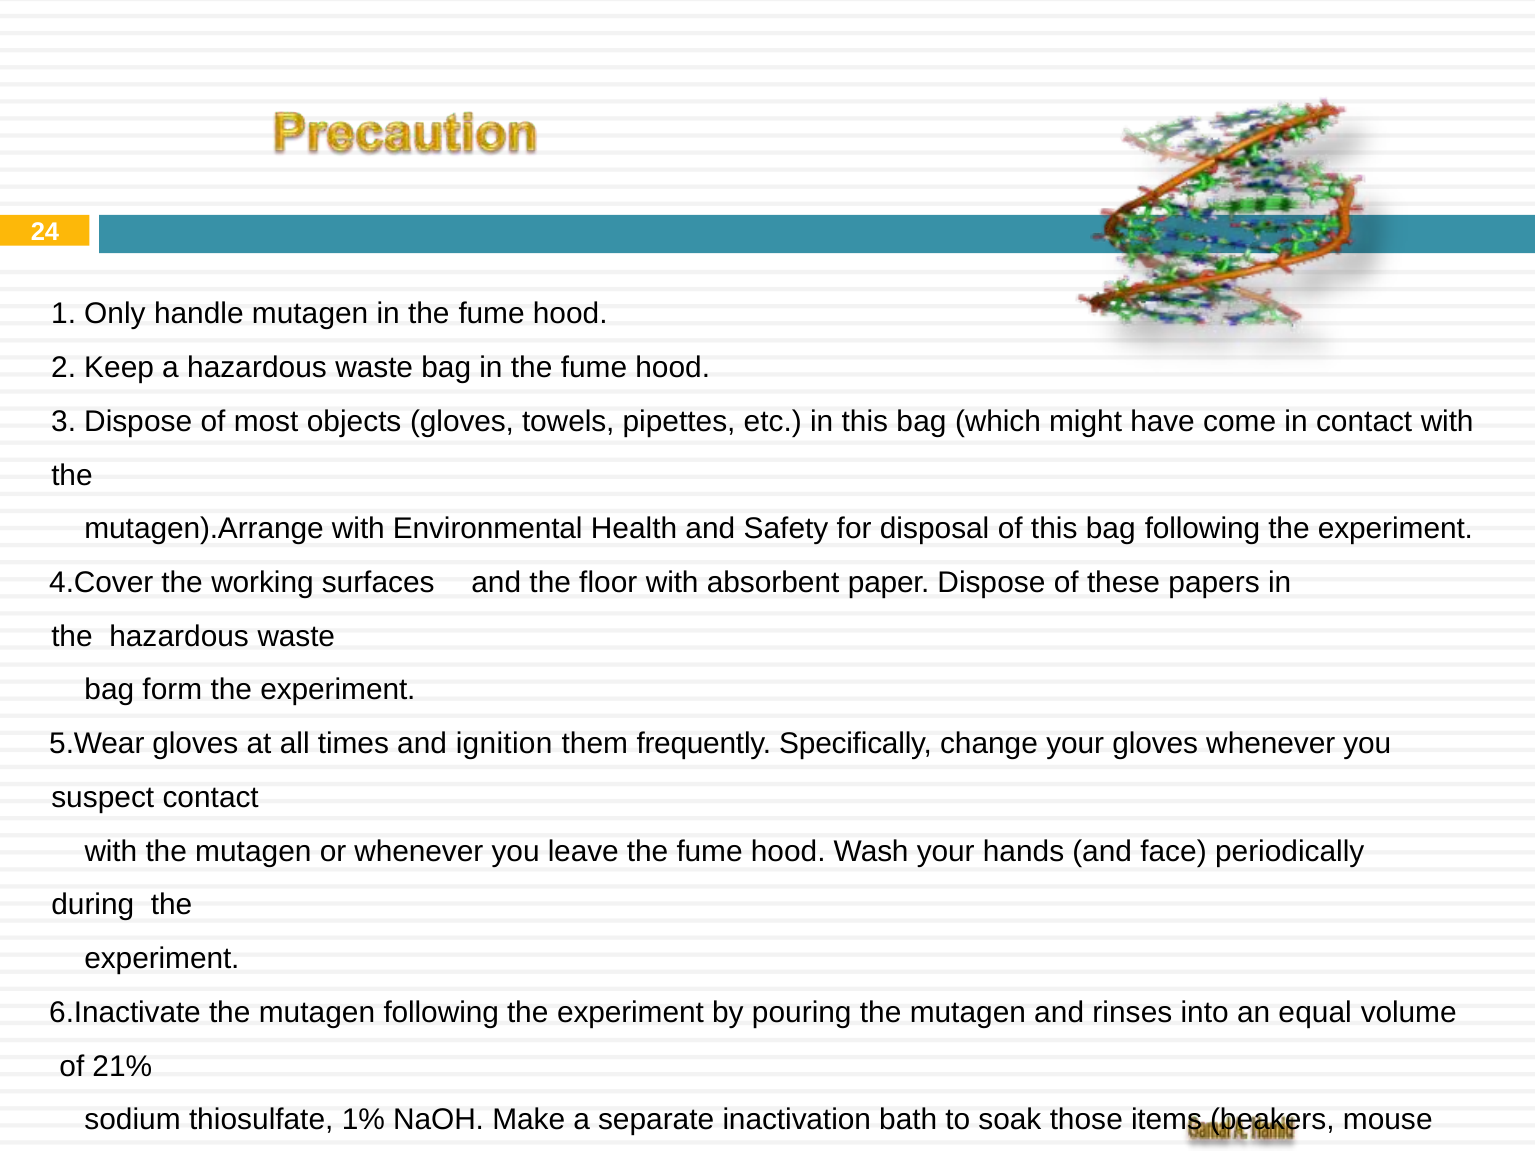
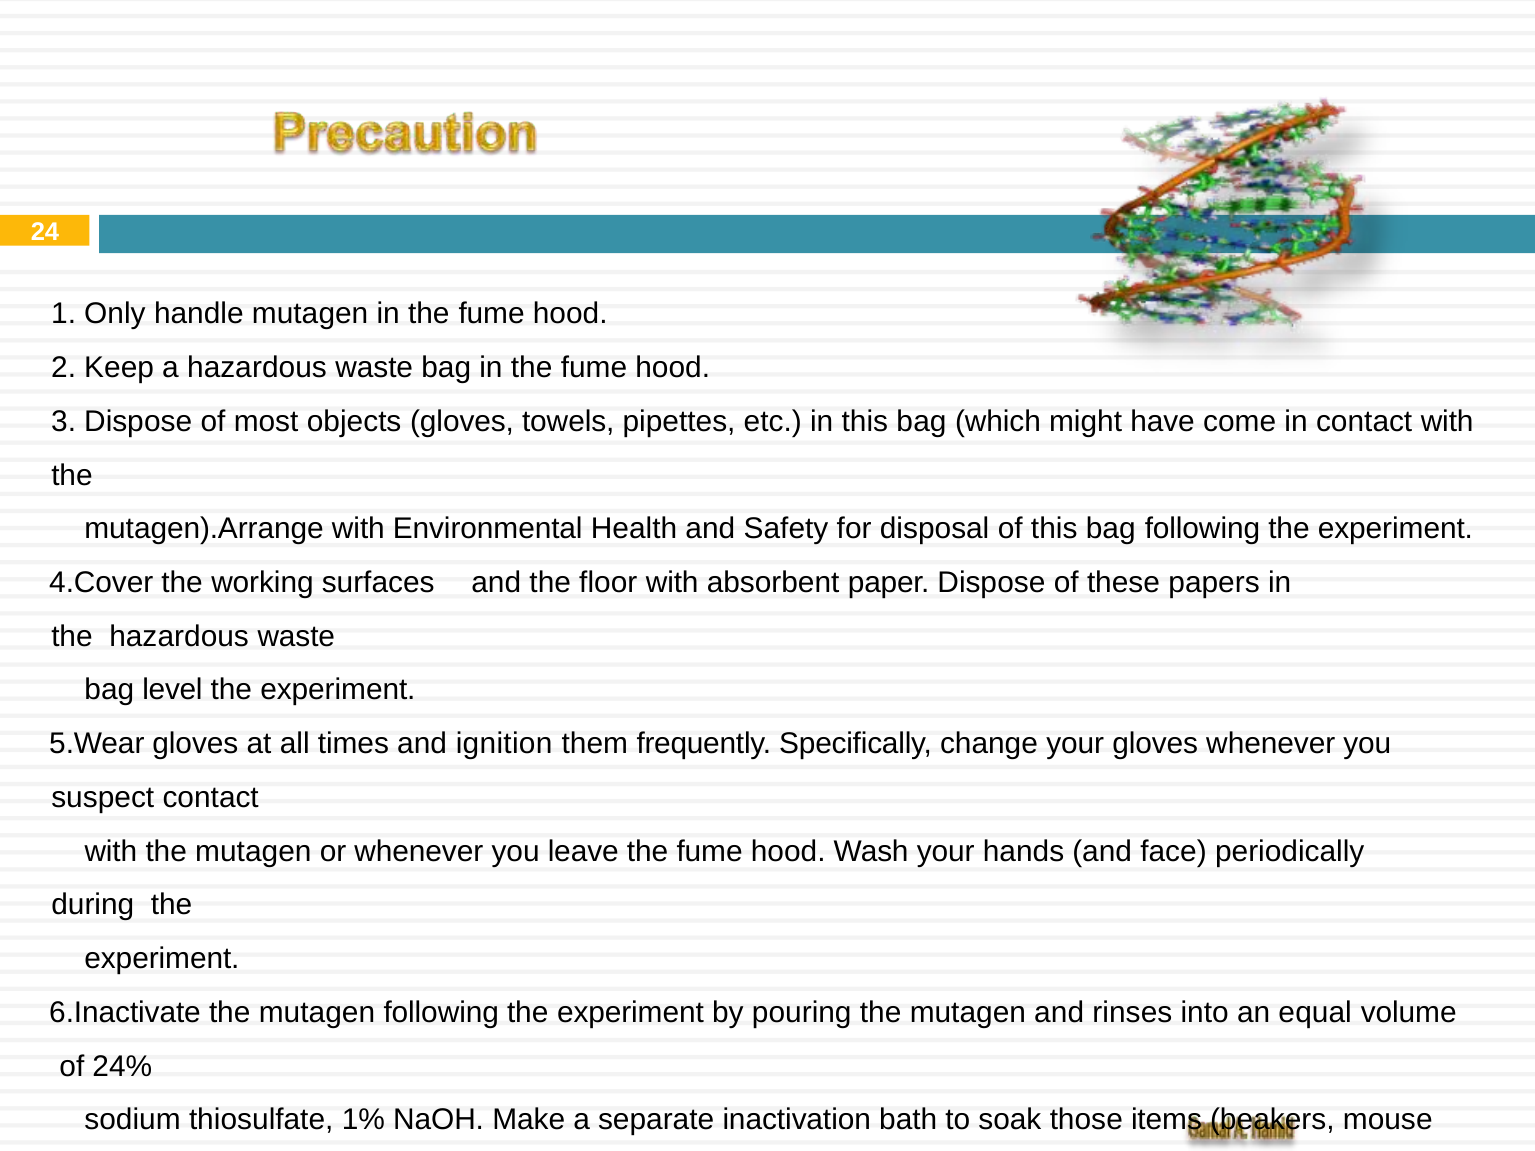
form: form -> level (172, 690)
21%: 21% -> 24% (122, 1066)
